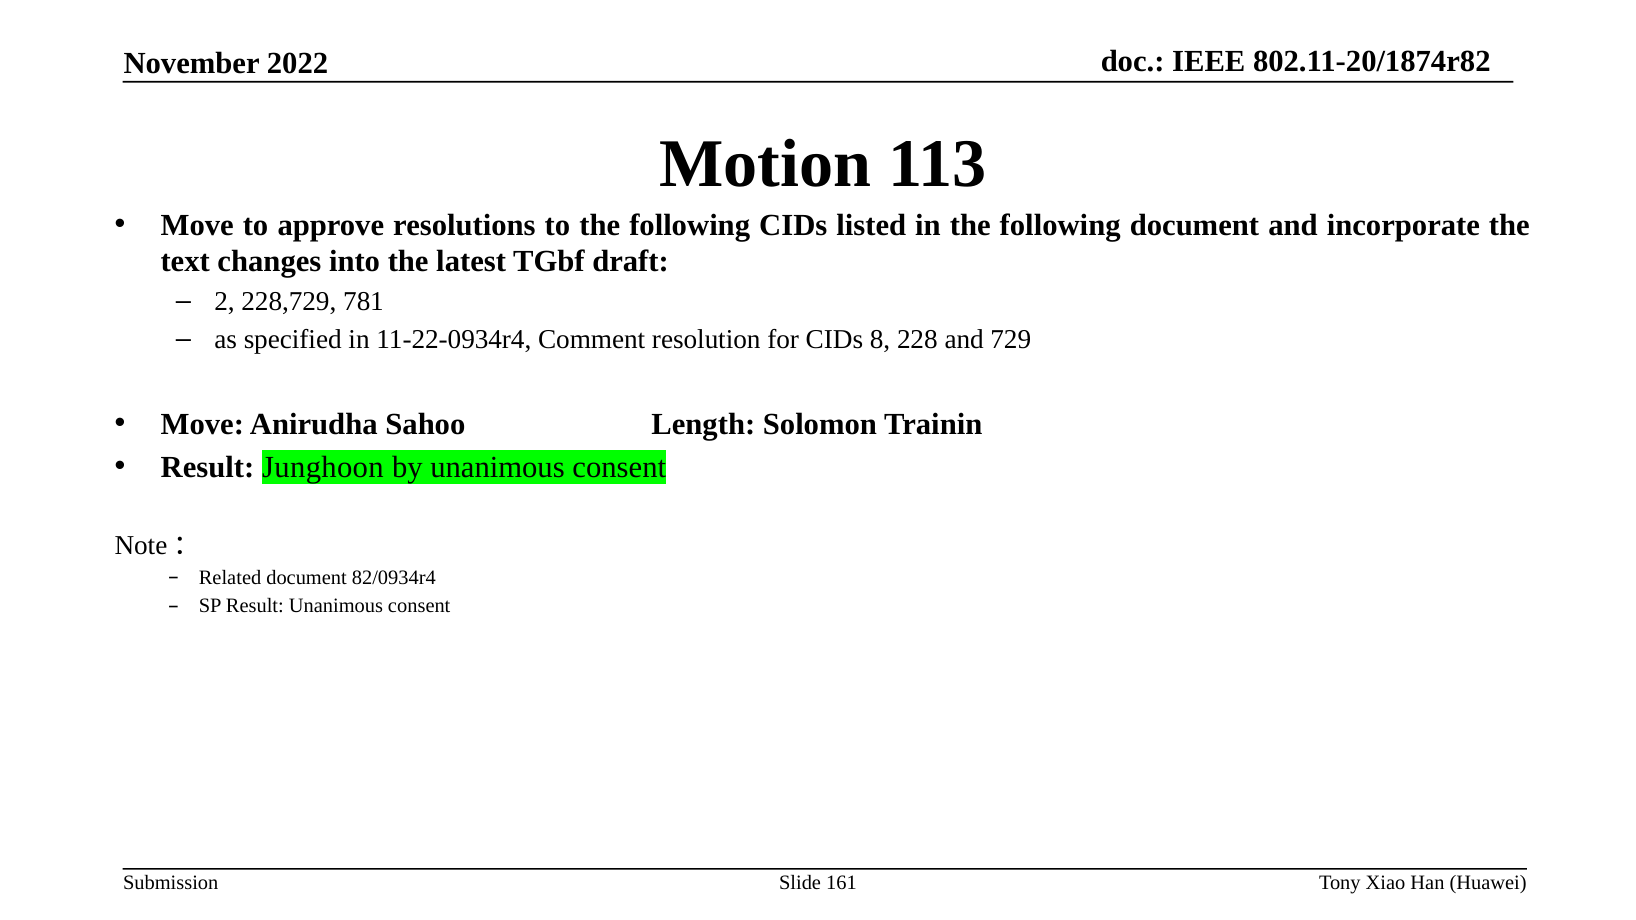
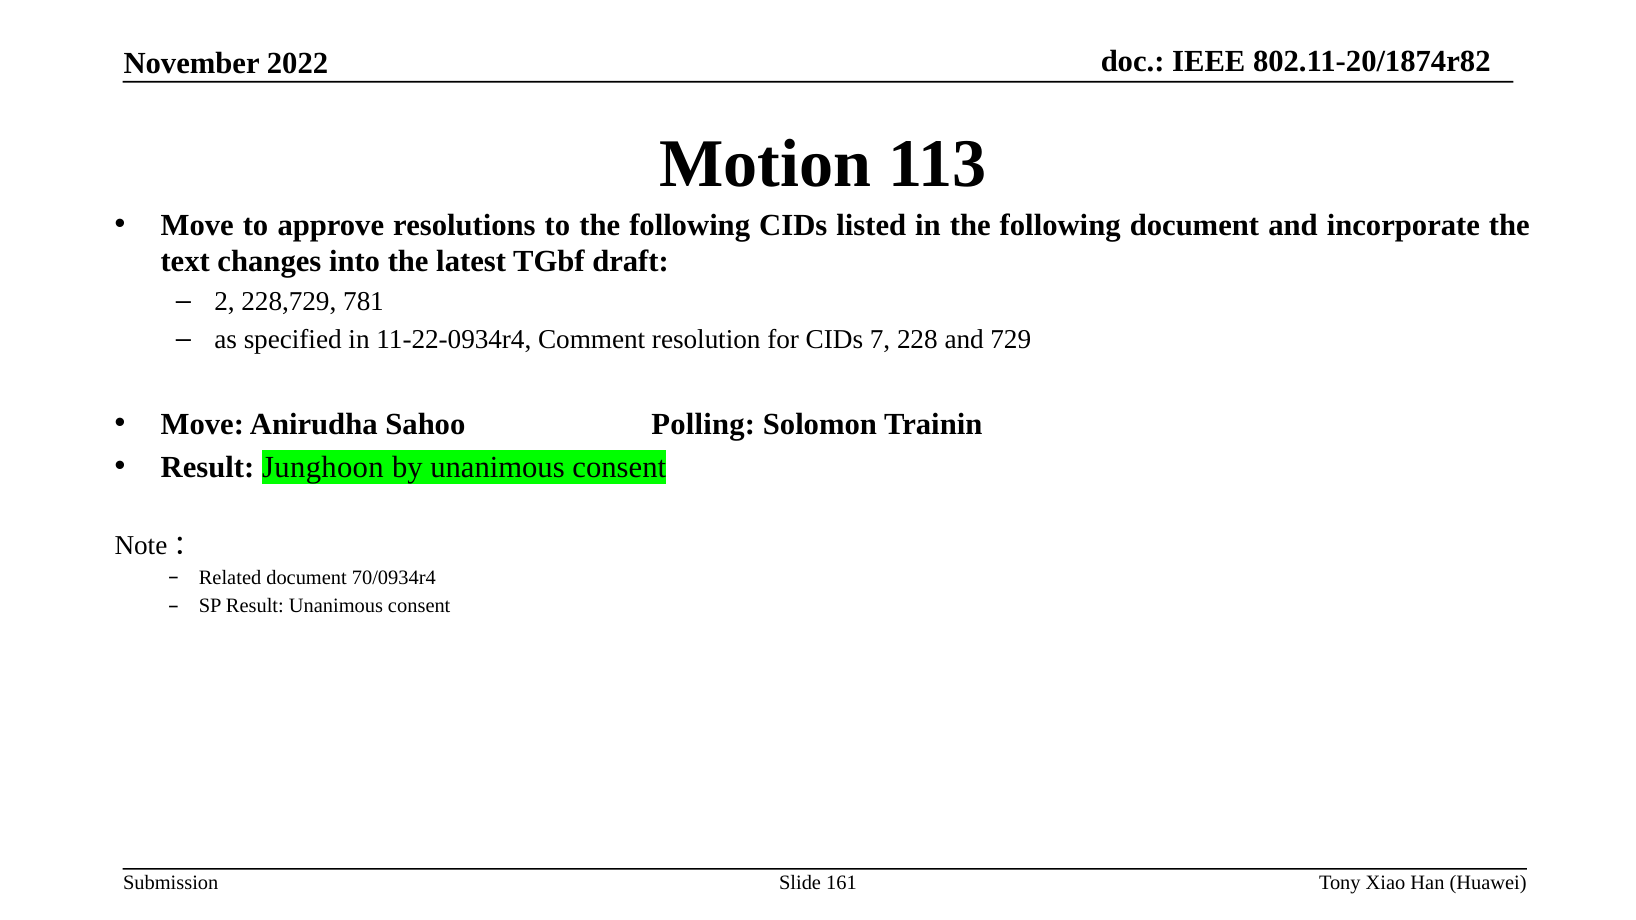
8: 8 -> 7 (880, 340)
Length: Length -> Polling (703, 424)
82/0934r4: 82/0934r4 -> 70/0934r4 (394, 577)
